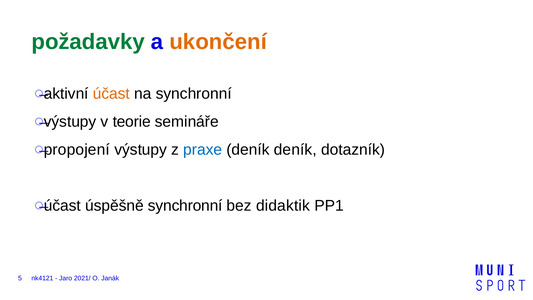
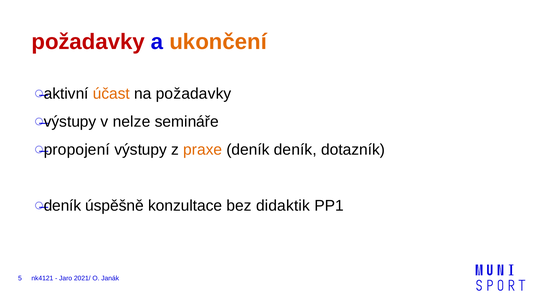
požadavky colour: green -> red (88, 42)
na synchronní: synchronní -> požadavky (194, 94)
teorie: teorie -> nelze (132, 122)
praxe colour: blue -> orange (203, 150)
účast: účast -> deník (62, 206)
úspěšně synchronní: synchronní -> konzultace (185, 206)
